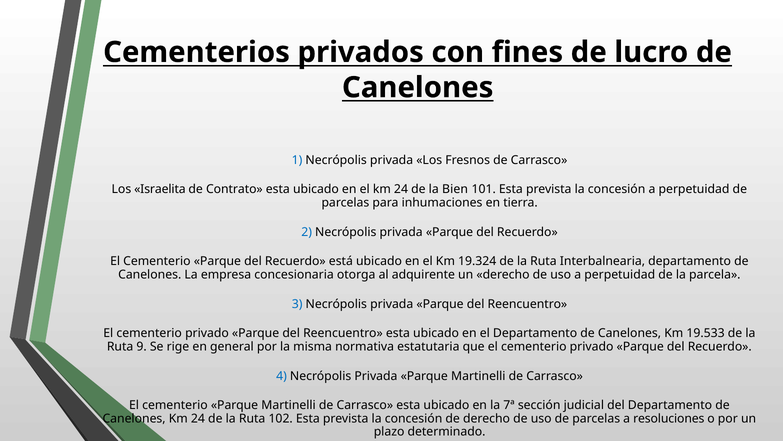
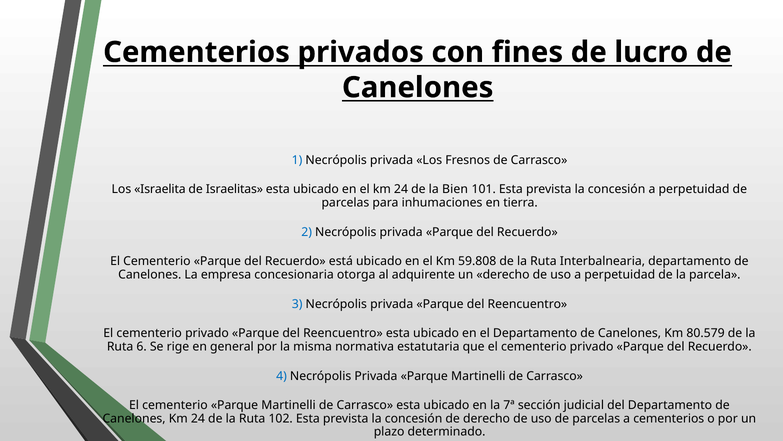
Contrato: Contrato -> Israelitas (234, 189)
19.324: 19.324 -> 59.808 (477, 261)
19.533: 19.533 -> 80.579 (706, 333)
9: 9 -> 6 (142, 346)
a resoluciones: resoluciones -> cementerios (669, 418)
